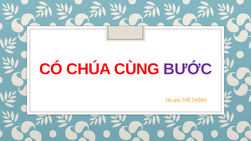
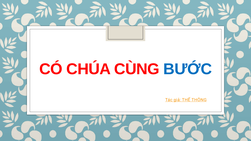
BƯỚC colour: purple -> blue (188, 69)
